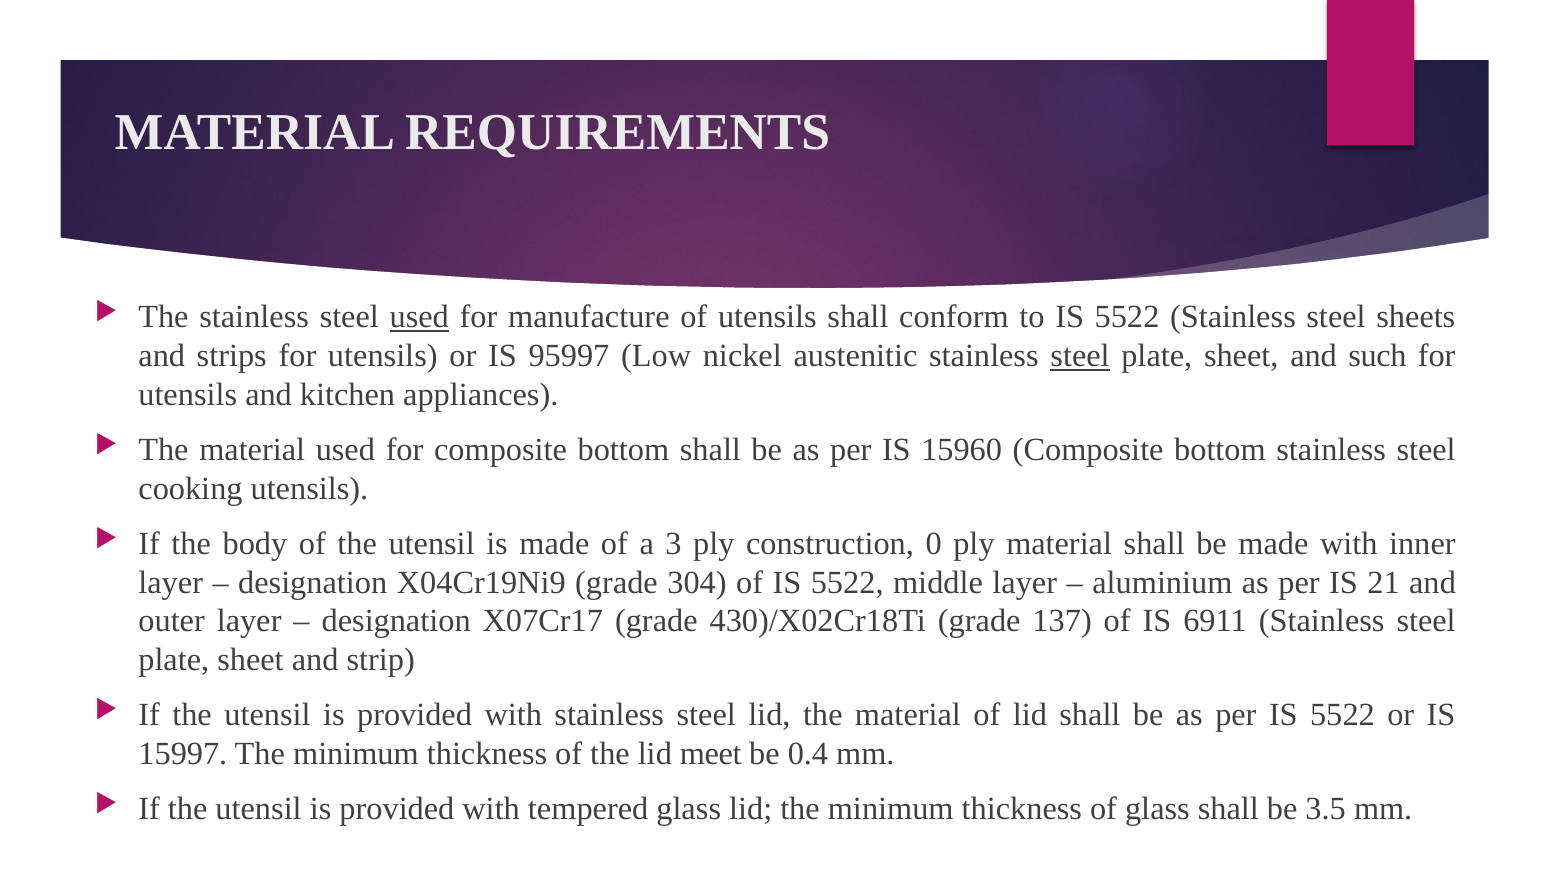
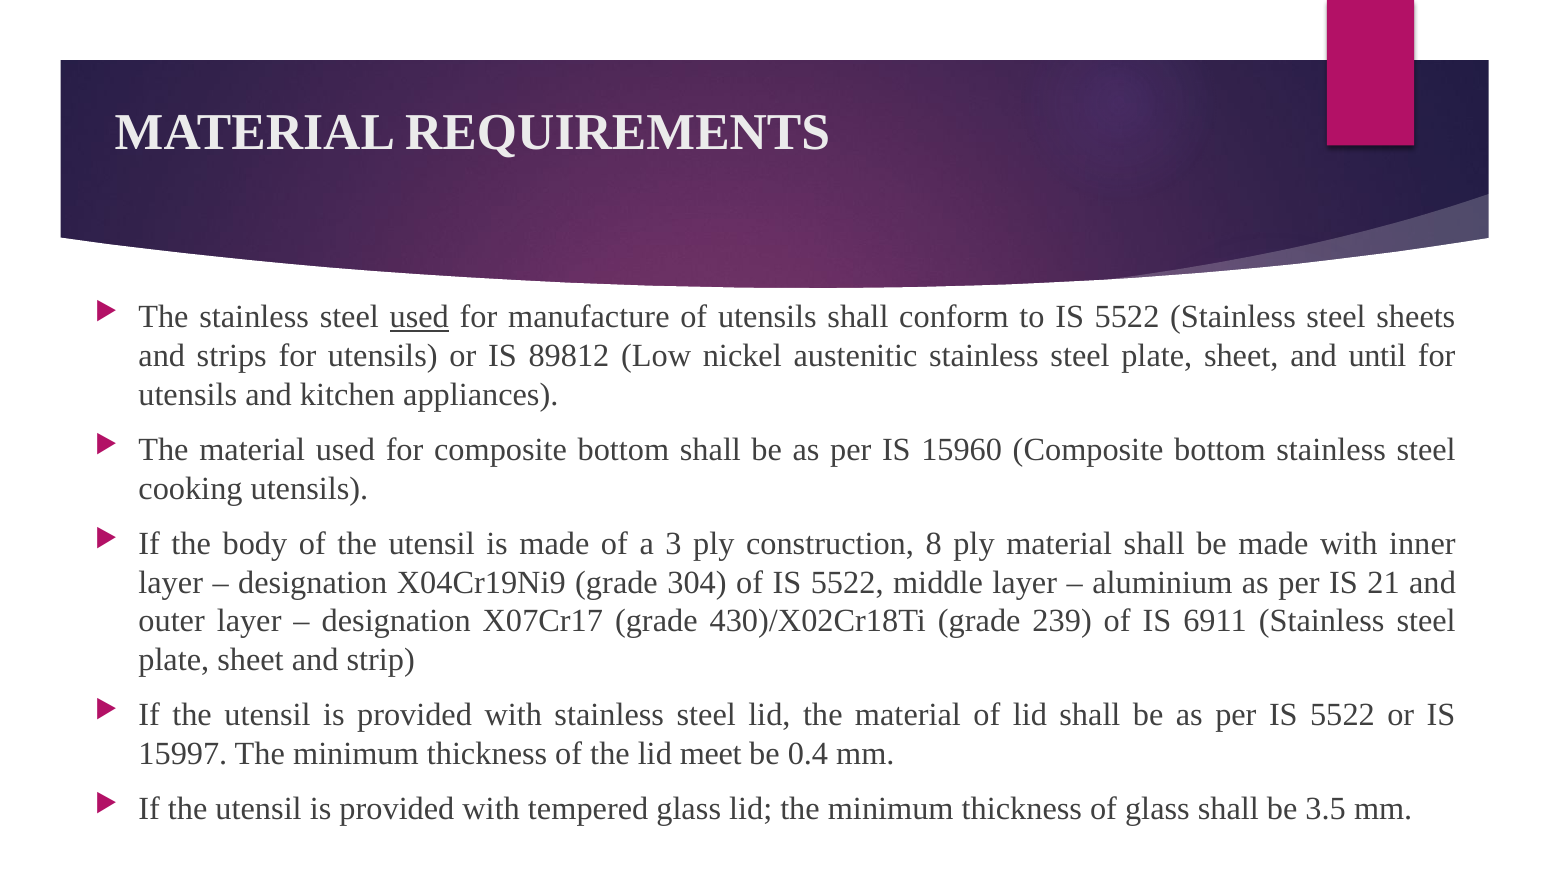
95997: 95997 -> 89812 (569, 356)
steel underline: present -> none (1080, 356)
such: such -> until (1377, 356)
0: 0 -> 8 (934, 543)
137: 137 -> 239 (1062, 621)
